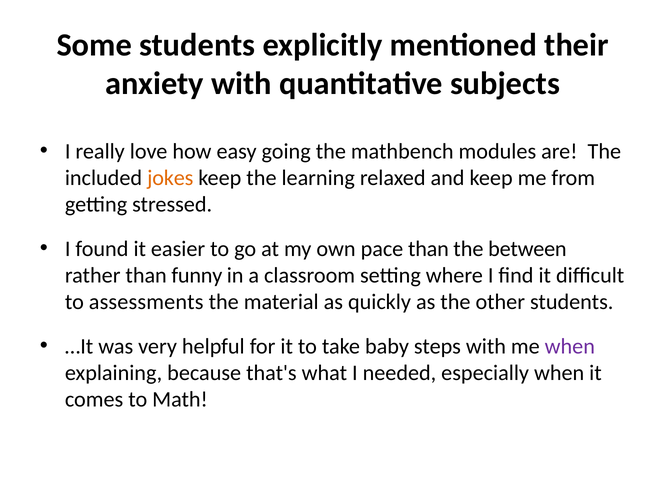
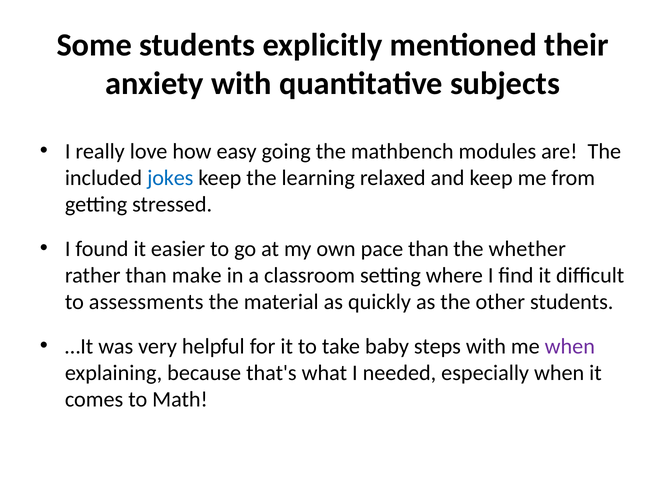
jokes colour: orange -> blue (170, 178)
between: between -> whether (527, 249)
funny: funny -> make (197, 276)
